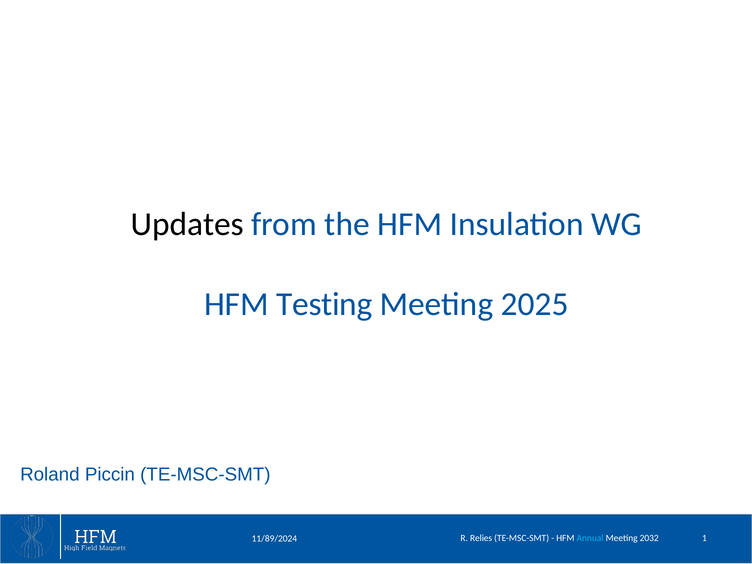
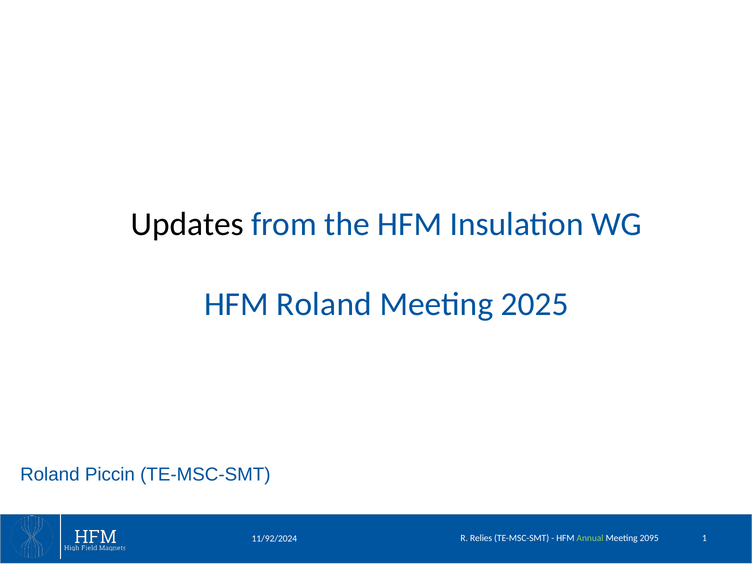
HFM Testing: Testing -> Roland (324, 304)
11/89/2024: 11/89/2024 -> 11/92/2024 (274, 539)
Annual colour: light blue -> light green (590, 538)
2032: 2032 -> 2095 (649, 538)
